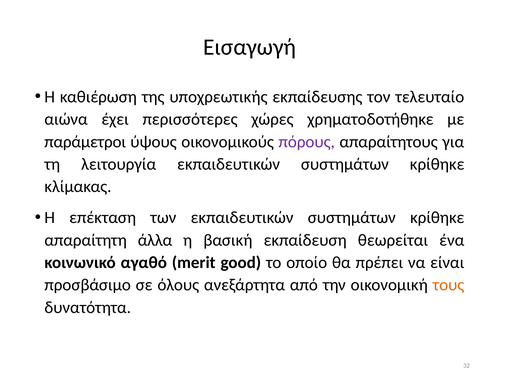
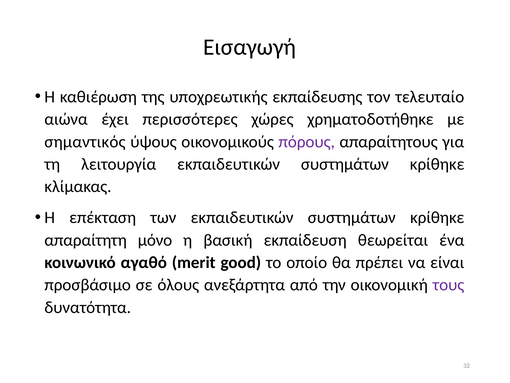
παράμετροι: παράμετροι -> σημαντικός (85, 142)
άλλα: άλλα -> μόνο (155, 240)
τους colour: orange -> purple (448, 285)
